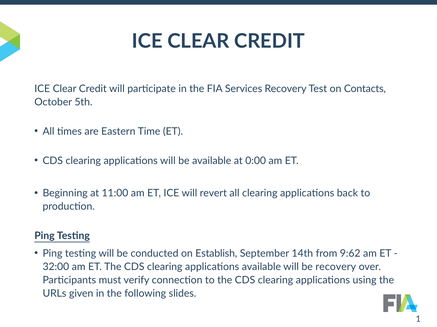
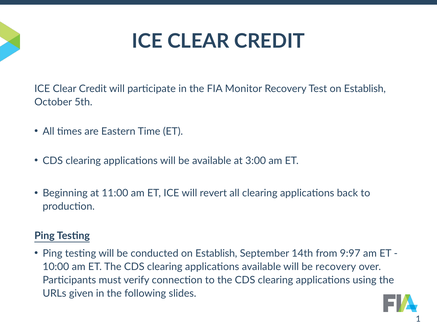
Services: Services -> Monitor (244, 89)
Test on Contacts: Contacts -> Establish (365, 89)
0:00: 0:00 -> 3:00 (256, 161)
9:62: 9:62 -> 9:97 (350, 254)
32:00: 32:00 -> 10:00 (56, 267)
